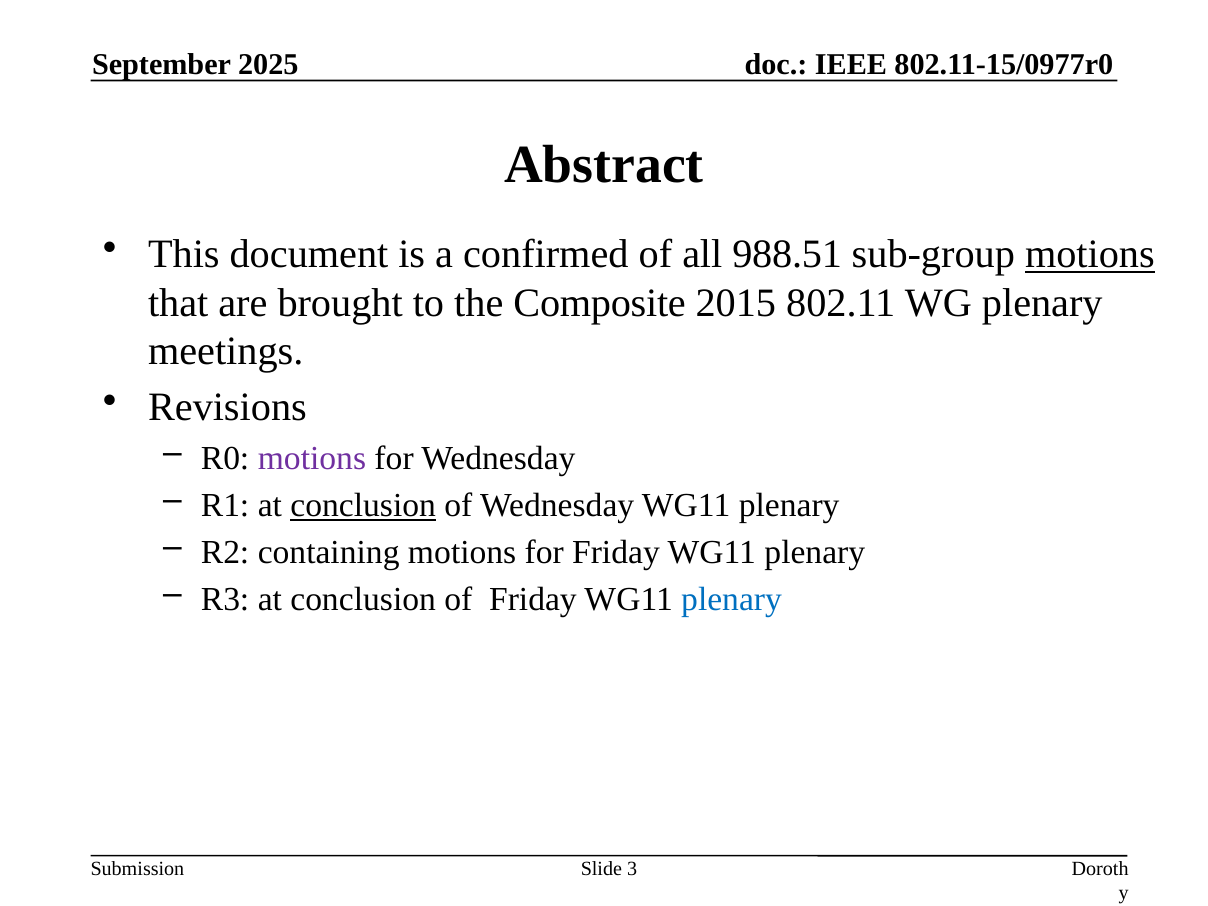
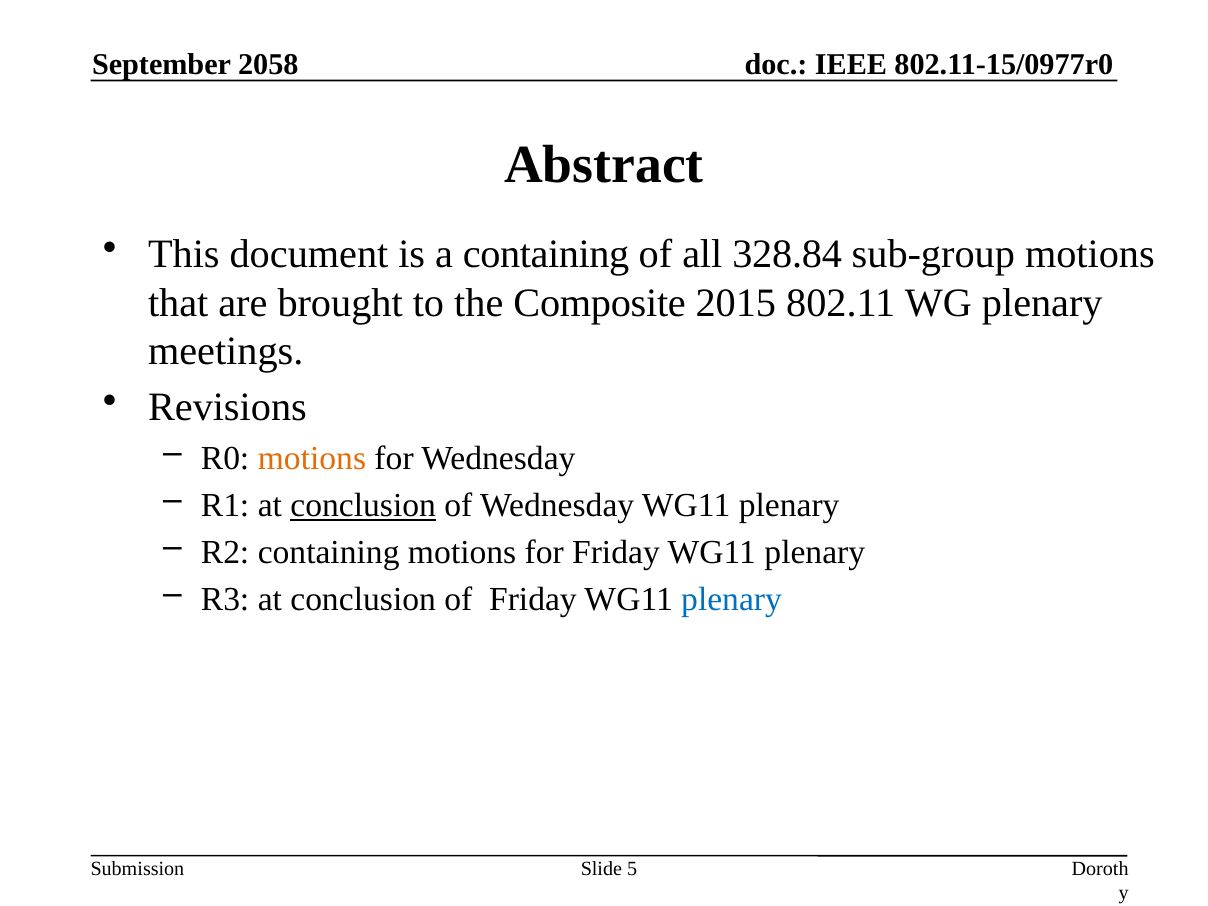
2025: 2025 -> 2058 (268, 64)
a confirmed: confirmed -> containing (546, 255)
988.51: 988.51 -> 328.84 (787, 255)
motions underline: present -> none (1090, 255)
motions colour: purple -> orange (312, 458)
3: 3 -> 5 (632, 869)
